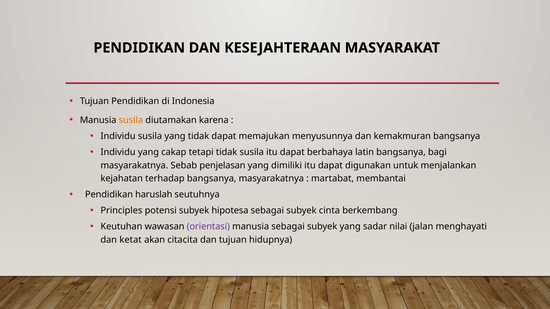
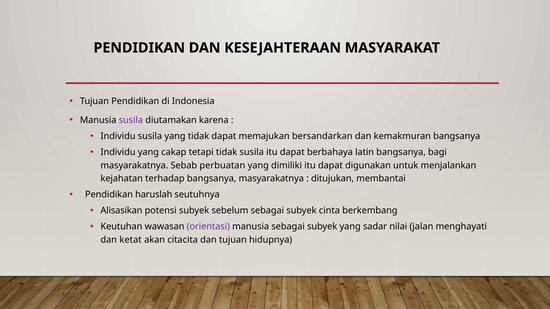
susila colour: orange -> purple (131, 120)
menyusunnya: menyusunnya -> bersandarkan (322, 136)
penjelasan: penjelasan -> perbuatan (222, 166)
martabat: martabat -> ditujukan (333, 179)
Principles: Principles -> Alisasikan (121, 211)
hipotesa: hipotesa -> sebelum (230, 211)
